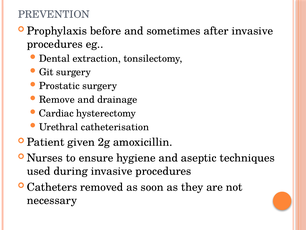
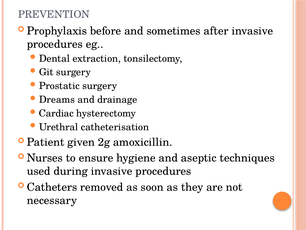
Remove: Remove -> Dreams (57, 99)
